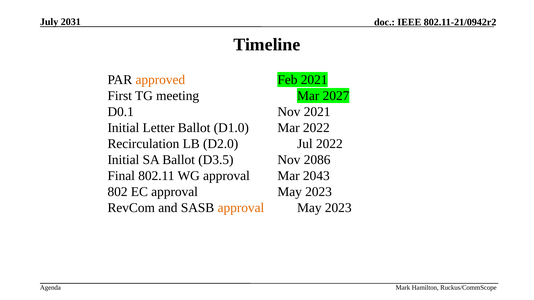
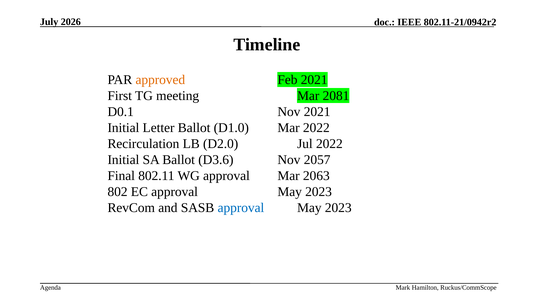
2031: 2031 -> 2026 (71, 22)
2027: 2027 -> 2081 (336, 96)
D3.5: D3.5 -> D3.6 (216, 160)
2086: 2086 -> 2057 (317, 160)
2043: 2043 -> 2063 (316, 176)
approval colour: orange -> blue (241, 208)
